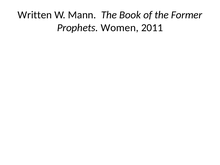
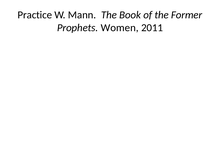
Written: Written -> Practice (35, 15)
